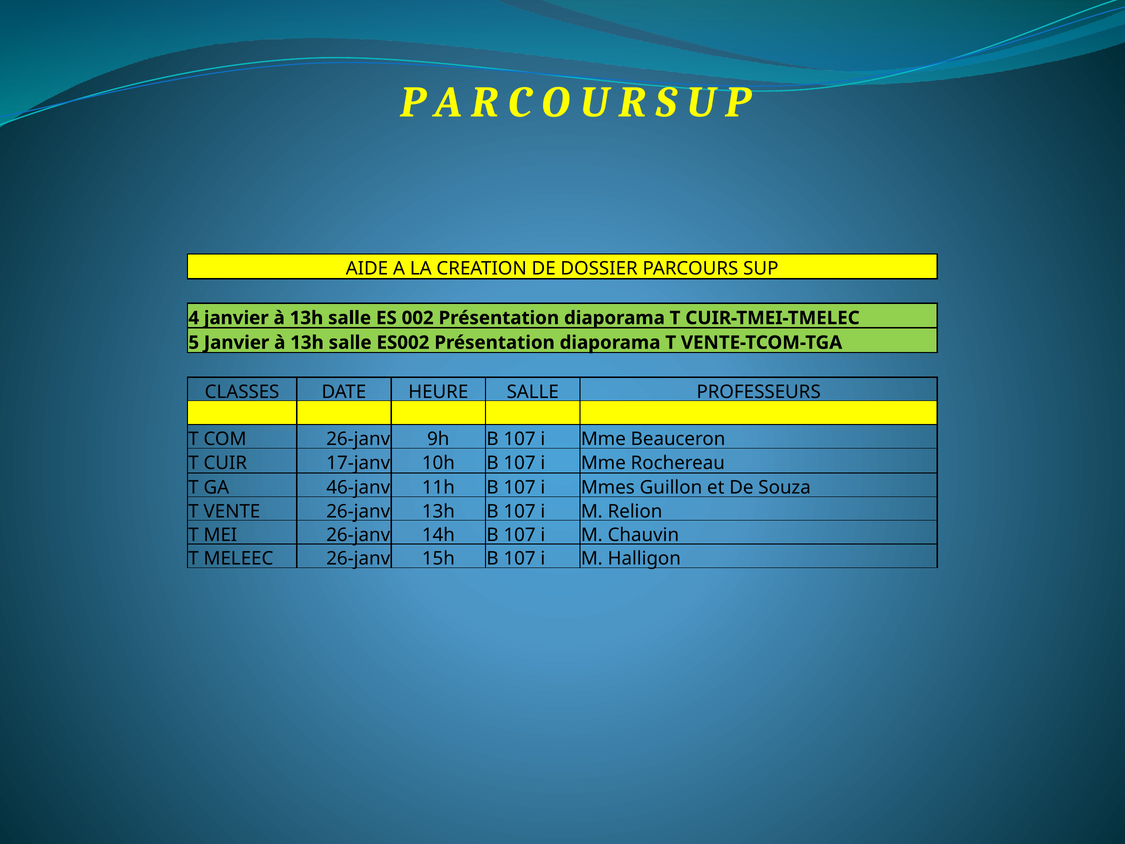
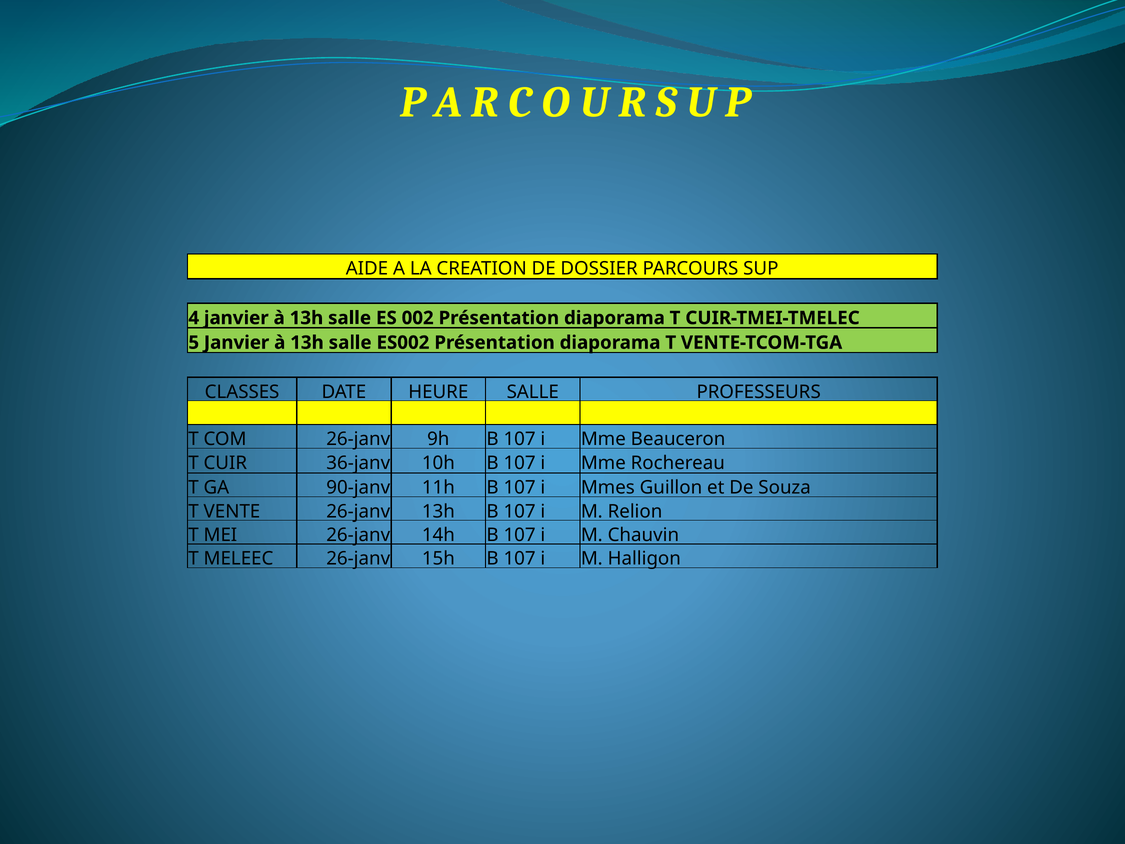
17-janv: 17-janv -> 36-janv (358, 463)
46-janv: 46-janv -> 90-janv (358, 487)
